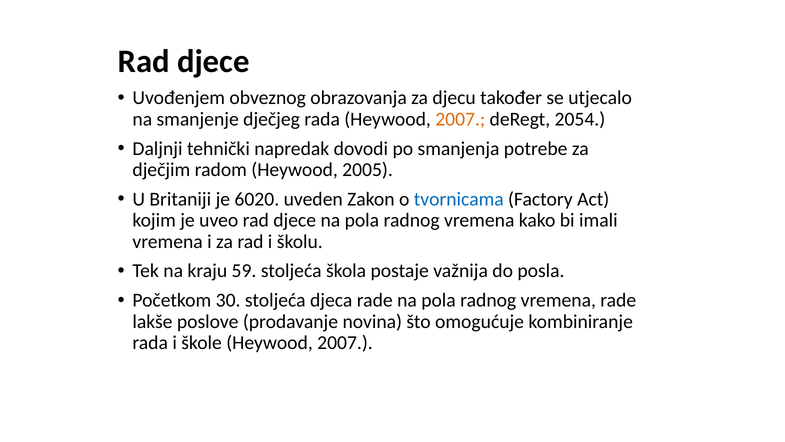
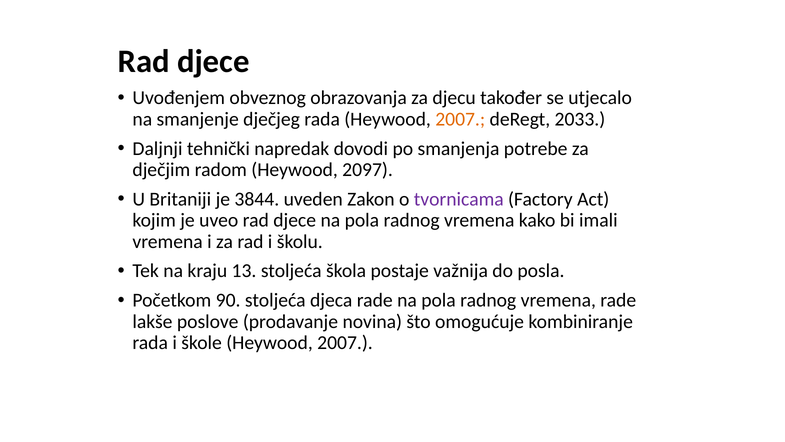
2054: 2054 -> 2033 (580, 119)
2005: 2005 -> 2097 (368, 170)
6020: 6020 -> 3844 (257, 199)
tvornicama colour: blue -> purple (459, 199)
59: 59 -> 13 (244, 271)
30: 30 -> 90 (228, 300)
